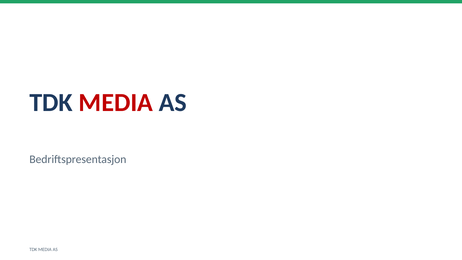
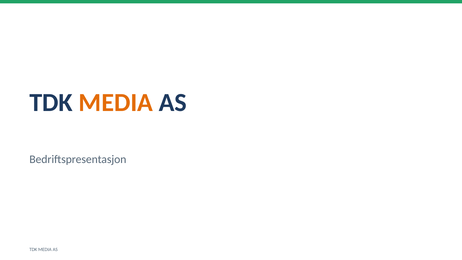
MEDIA colour: red -> orange (116, 102)
